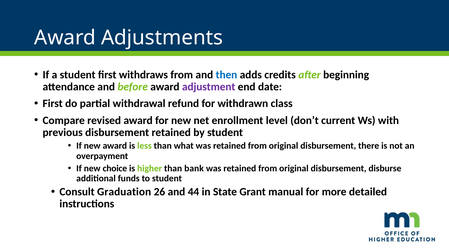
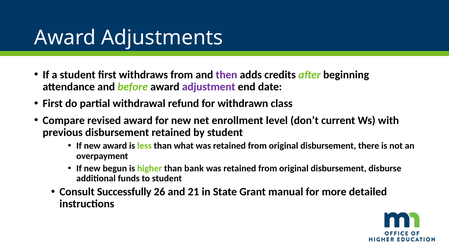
then colour: blue -> purple (226, 75)
choice: choice -> begun (115, 169)
Graduation: Graduation -> Successfully (124, 192)
44: 44 -> 21 (193, 192)
